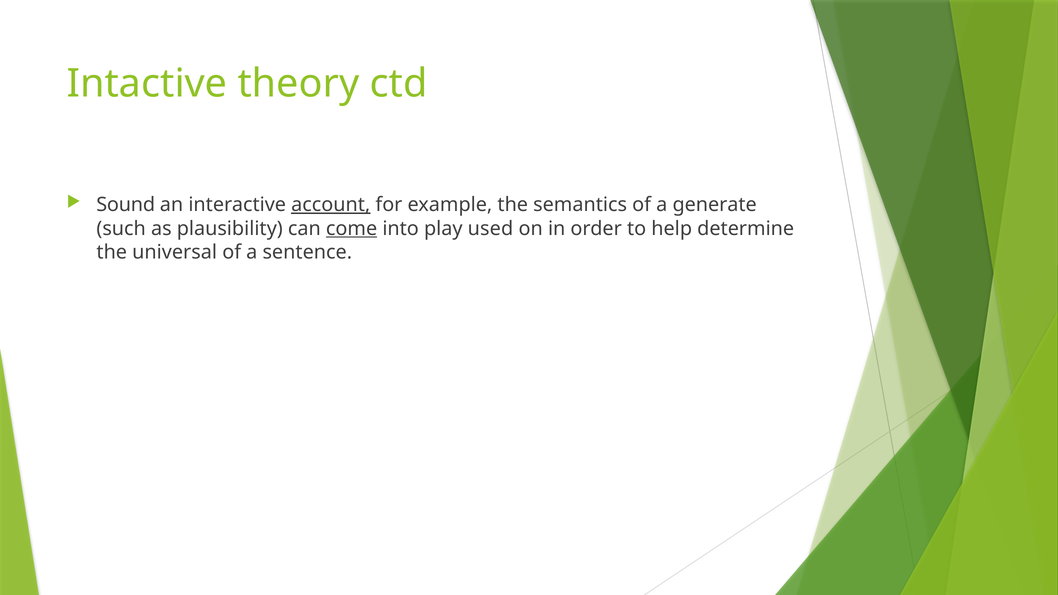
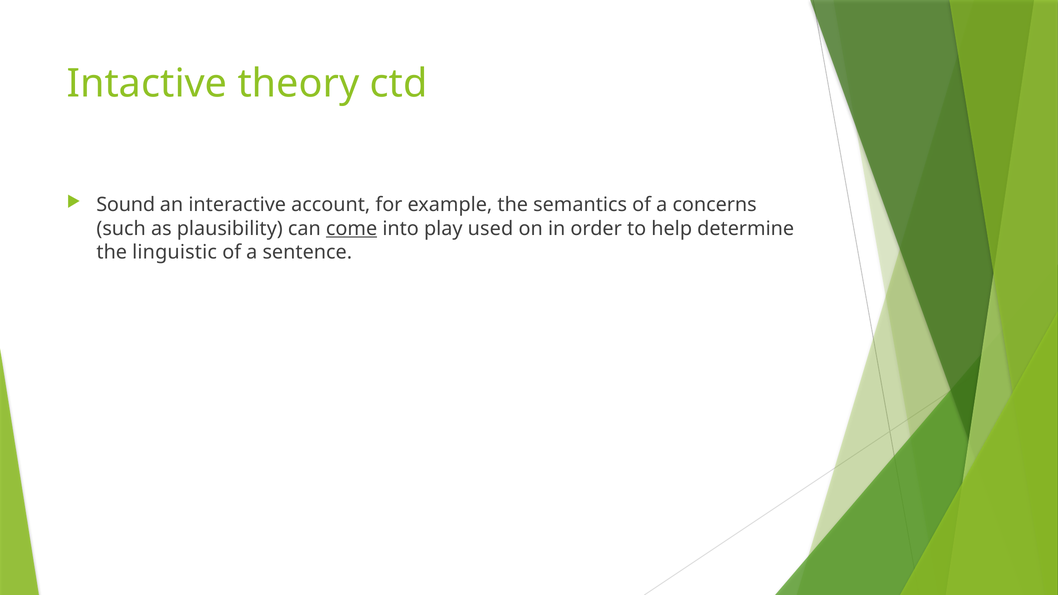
account underline: present -> none (331, 205)
generate: generate -> concerns (715, 205)
universal: universal -> linguistic (175, 252)
